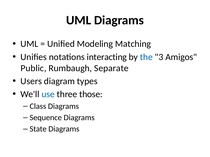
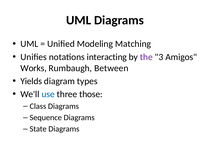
the colour: blue -> purple (146, 57)
Public: Public -> Works (34, 68)
Separate: Separate -> Between (111, 68)
Users: Users -> Yields (31, 81)
